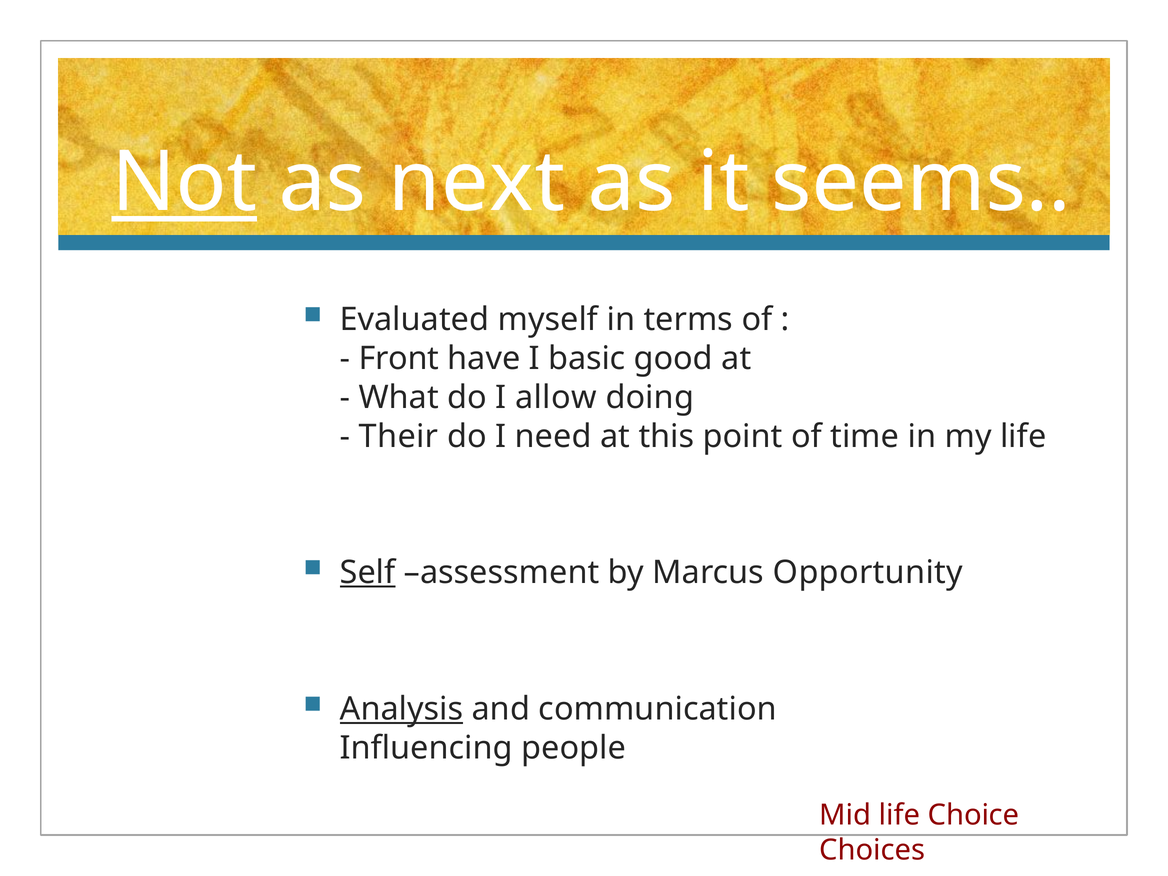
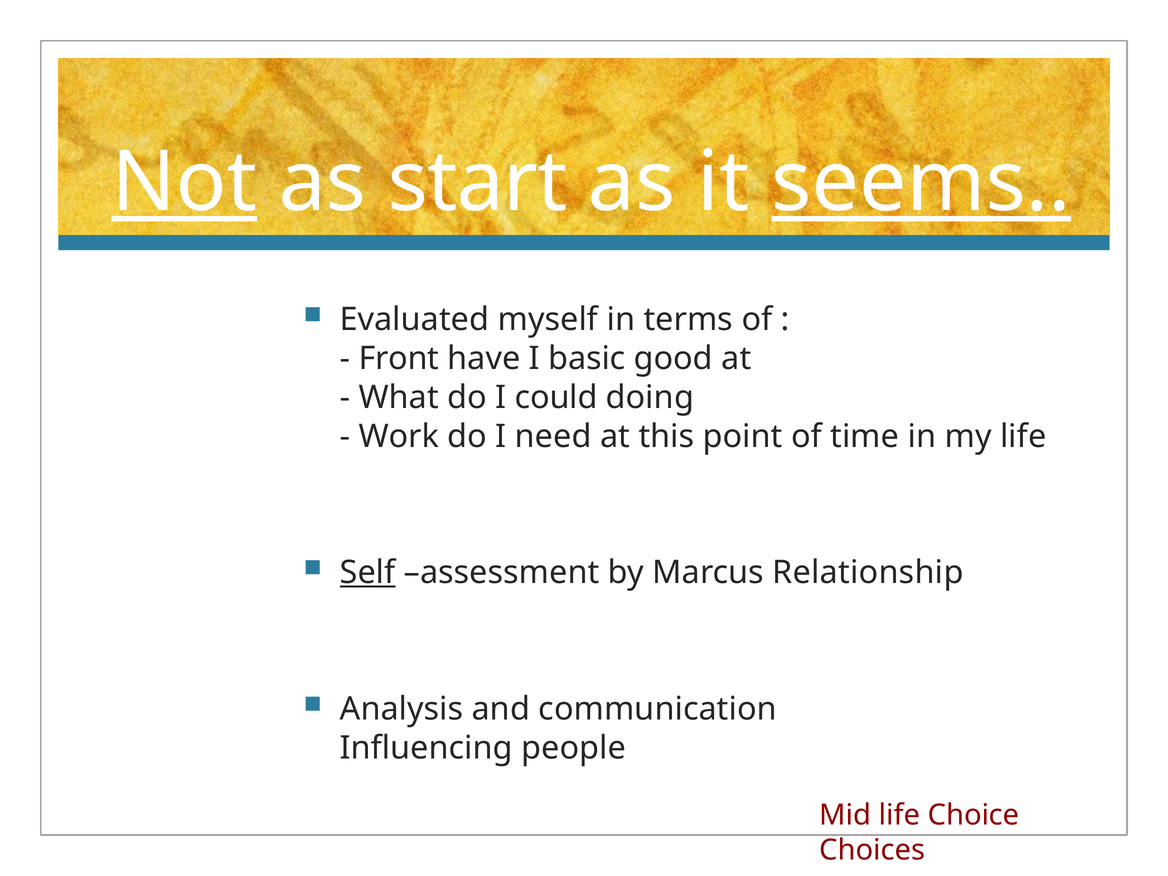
next: next -> start (478, 183)
seems underline: none -> present (921, 183)
allow: allow -> could (556, 397)
Their: Their -> Work (399, 436)
Opportunity: Opportunity -> Relationship (868, 573)
Analysis underline: present -> none (401, 709)
